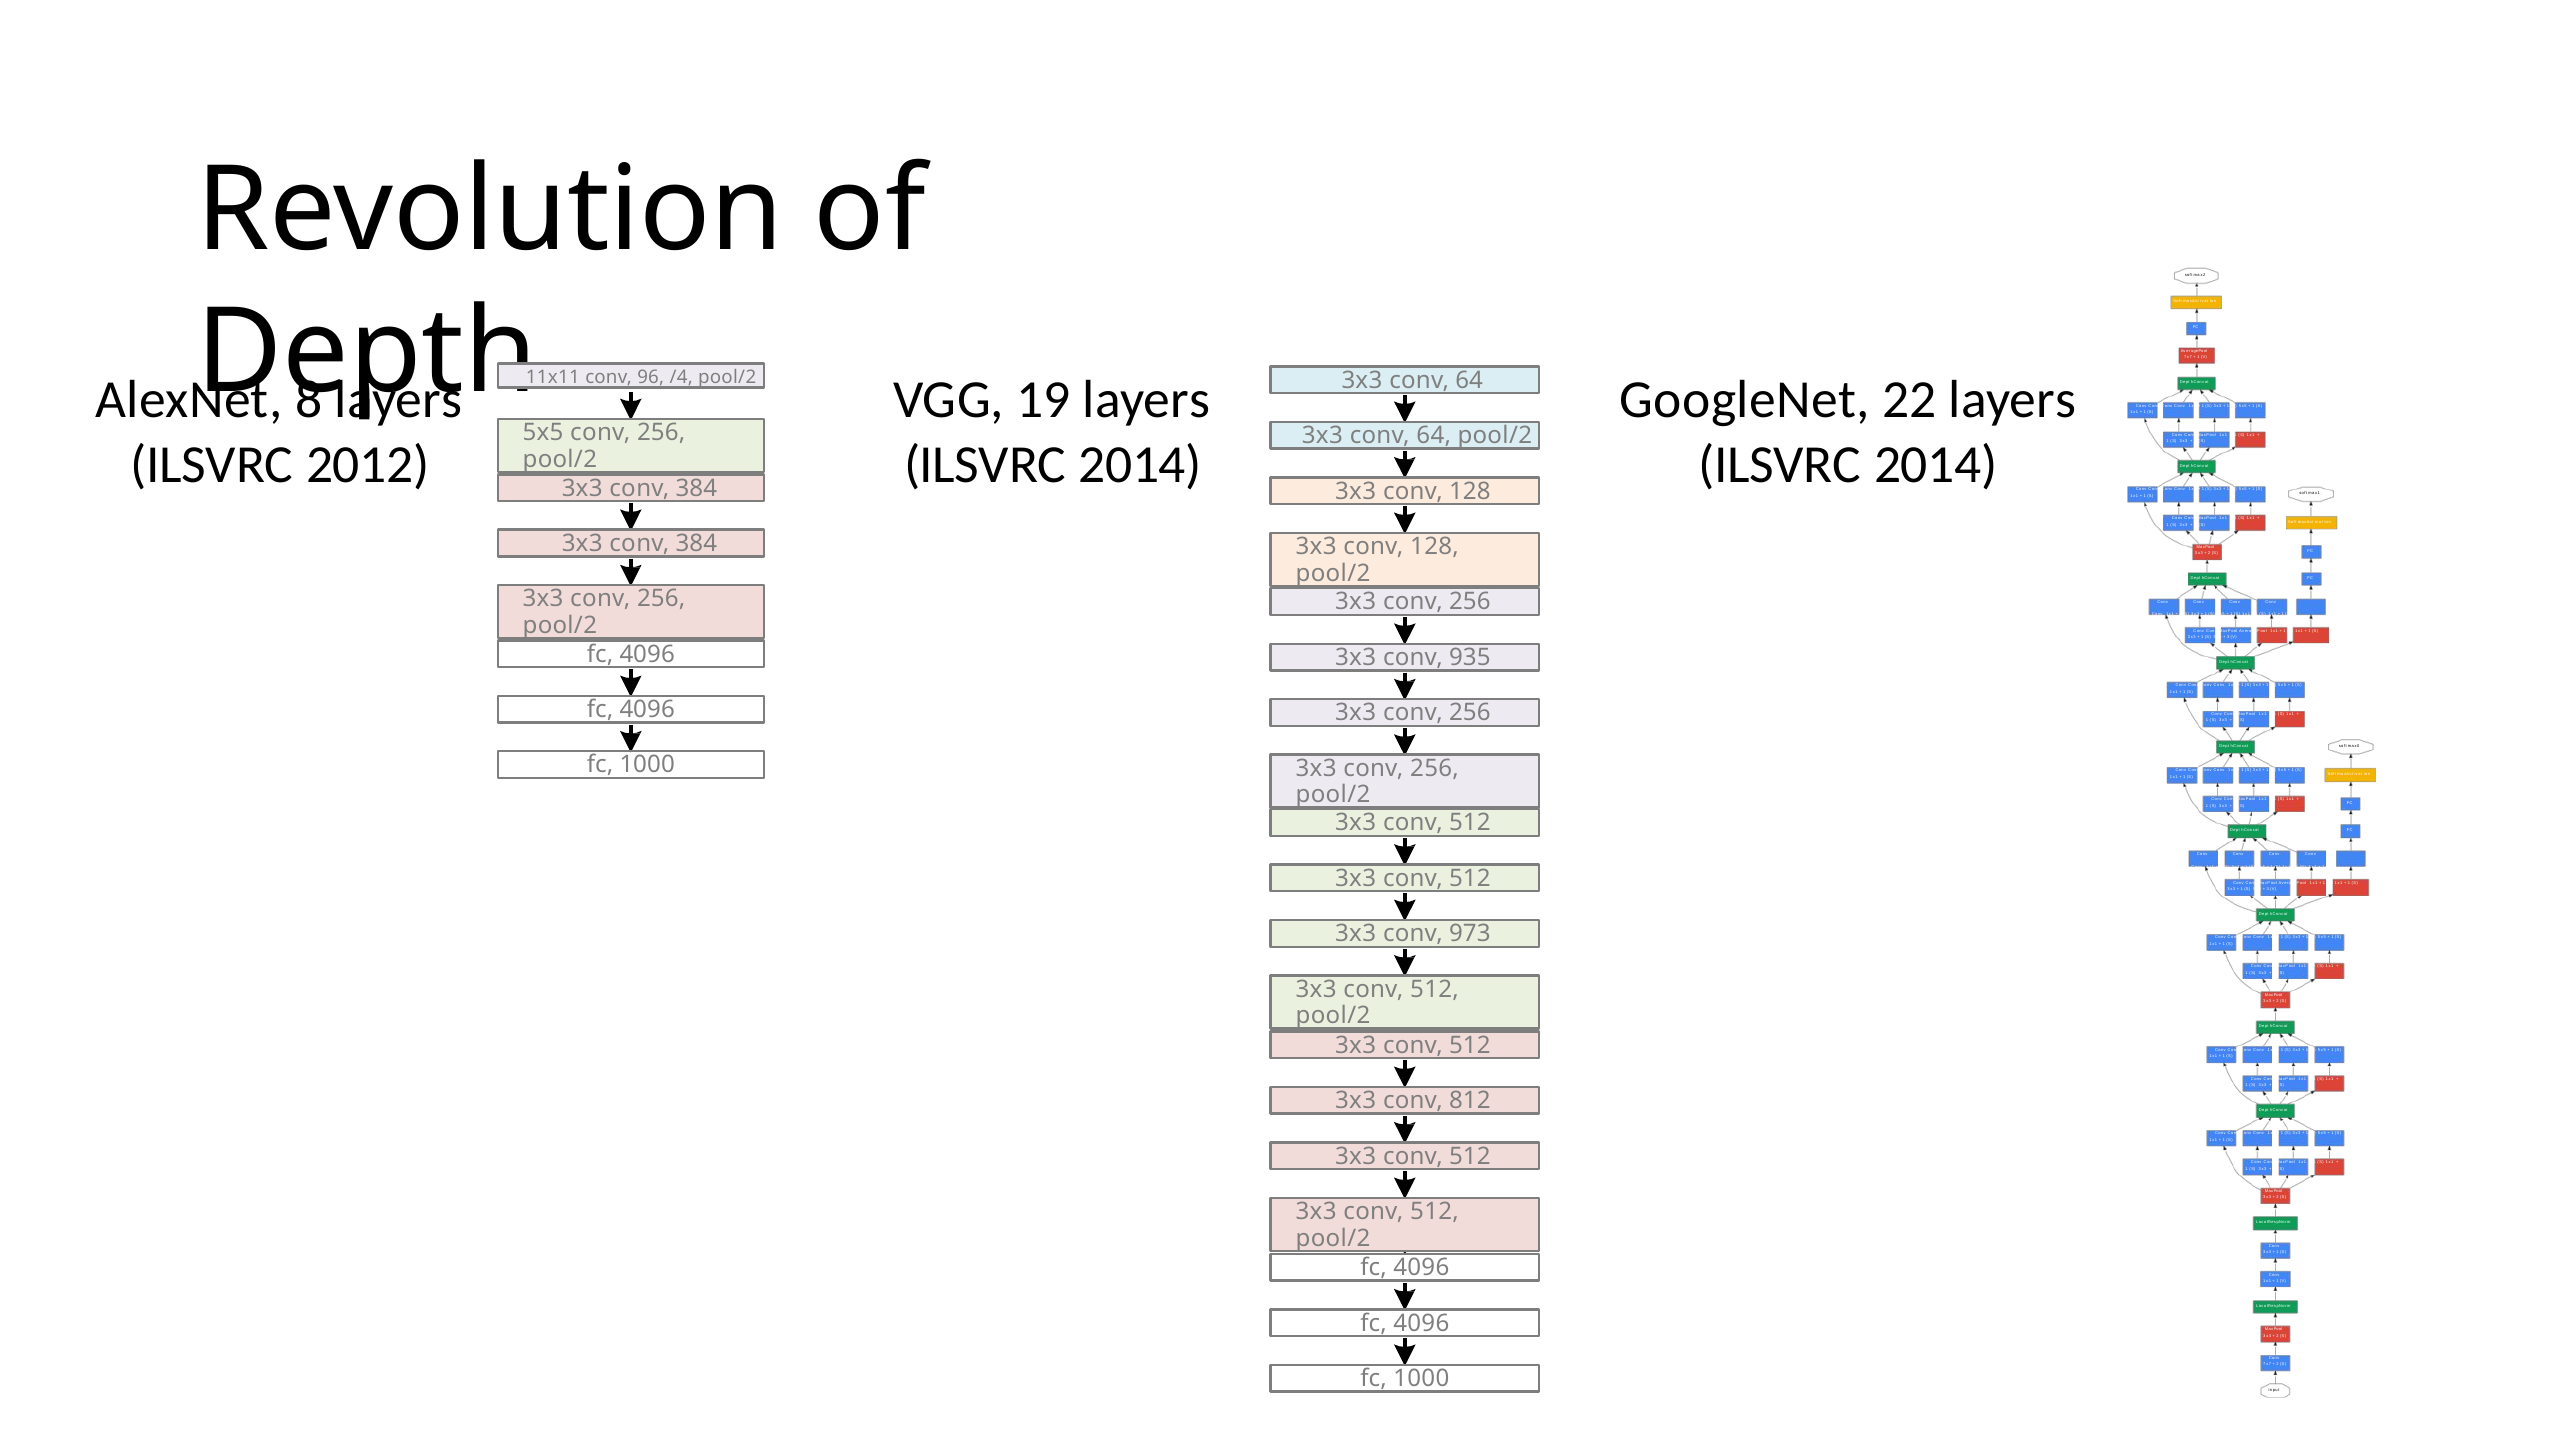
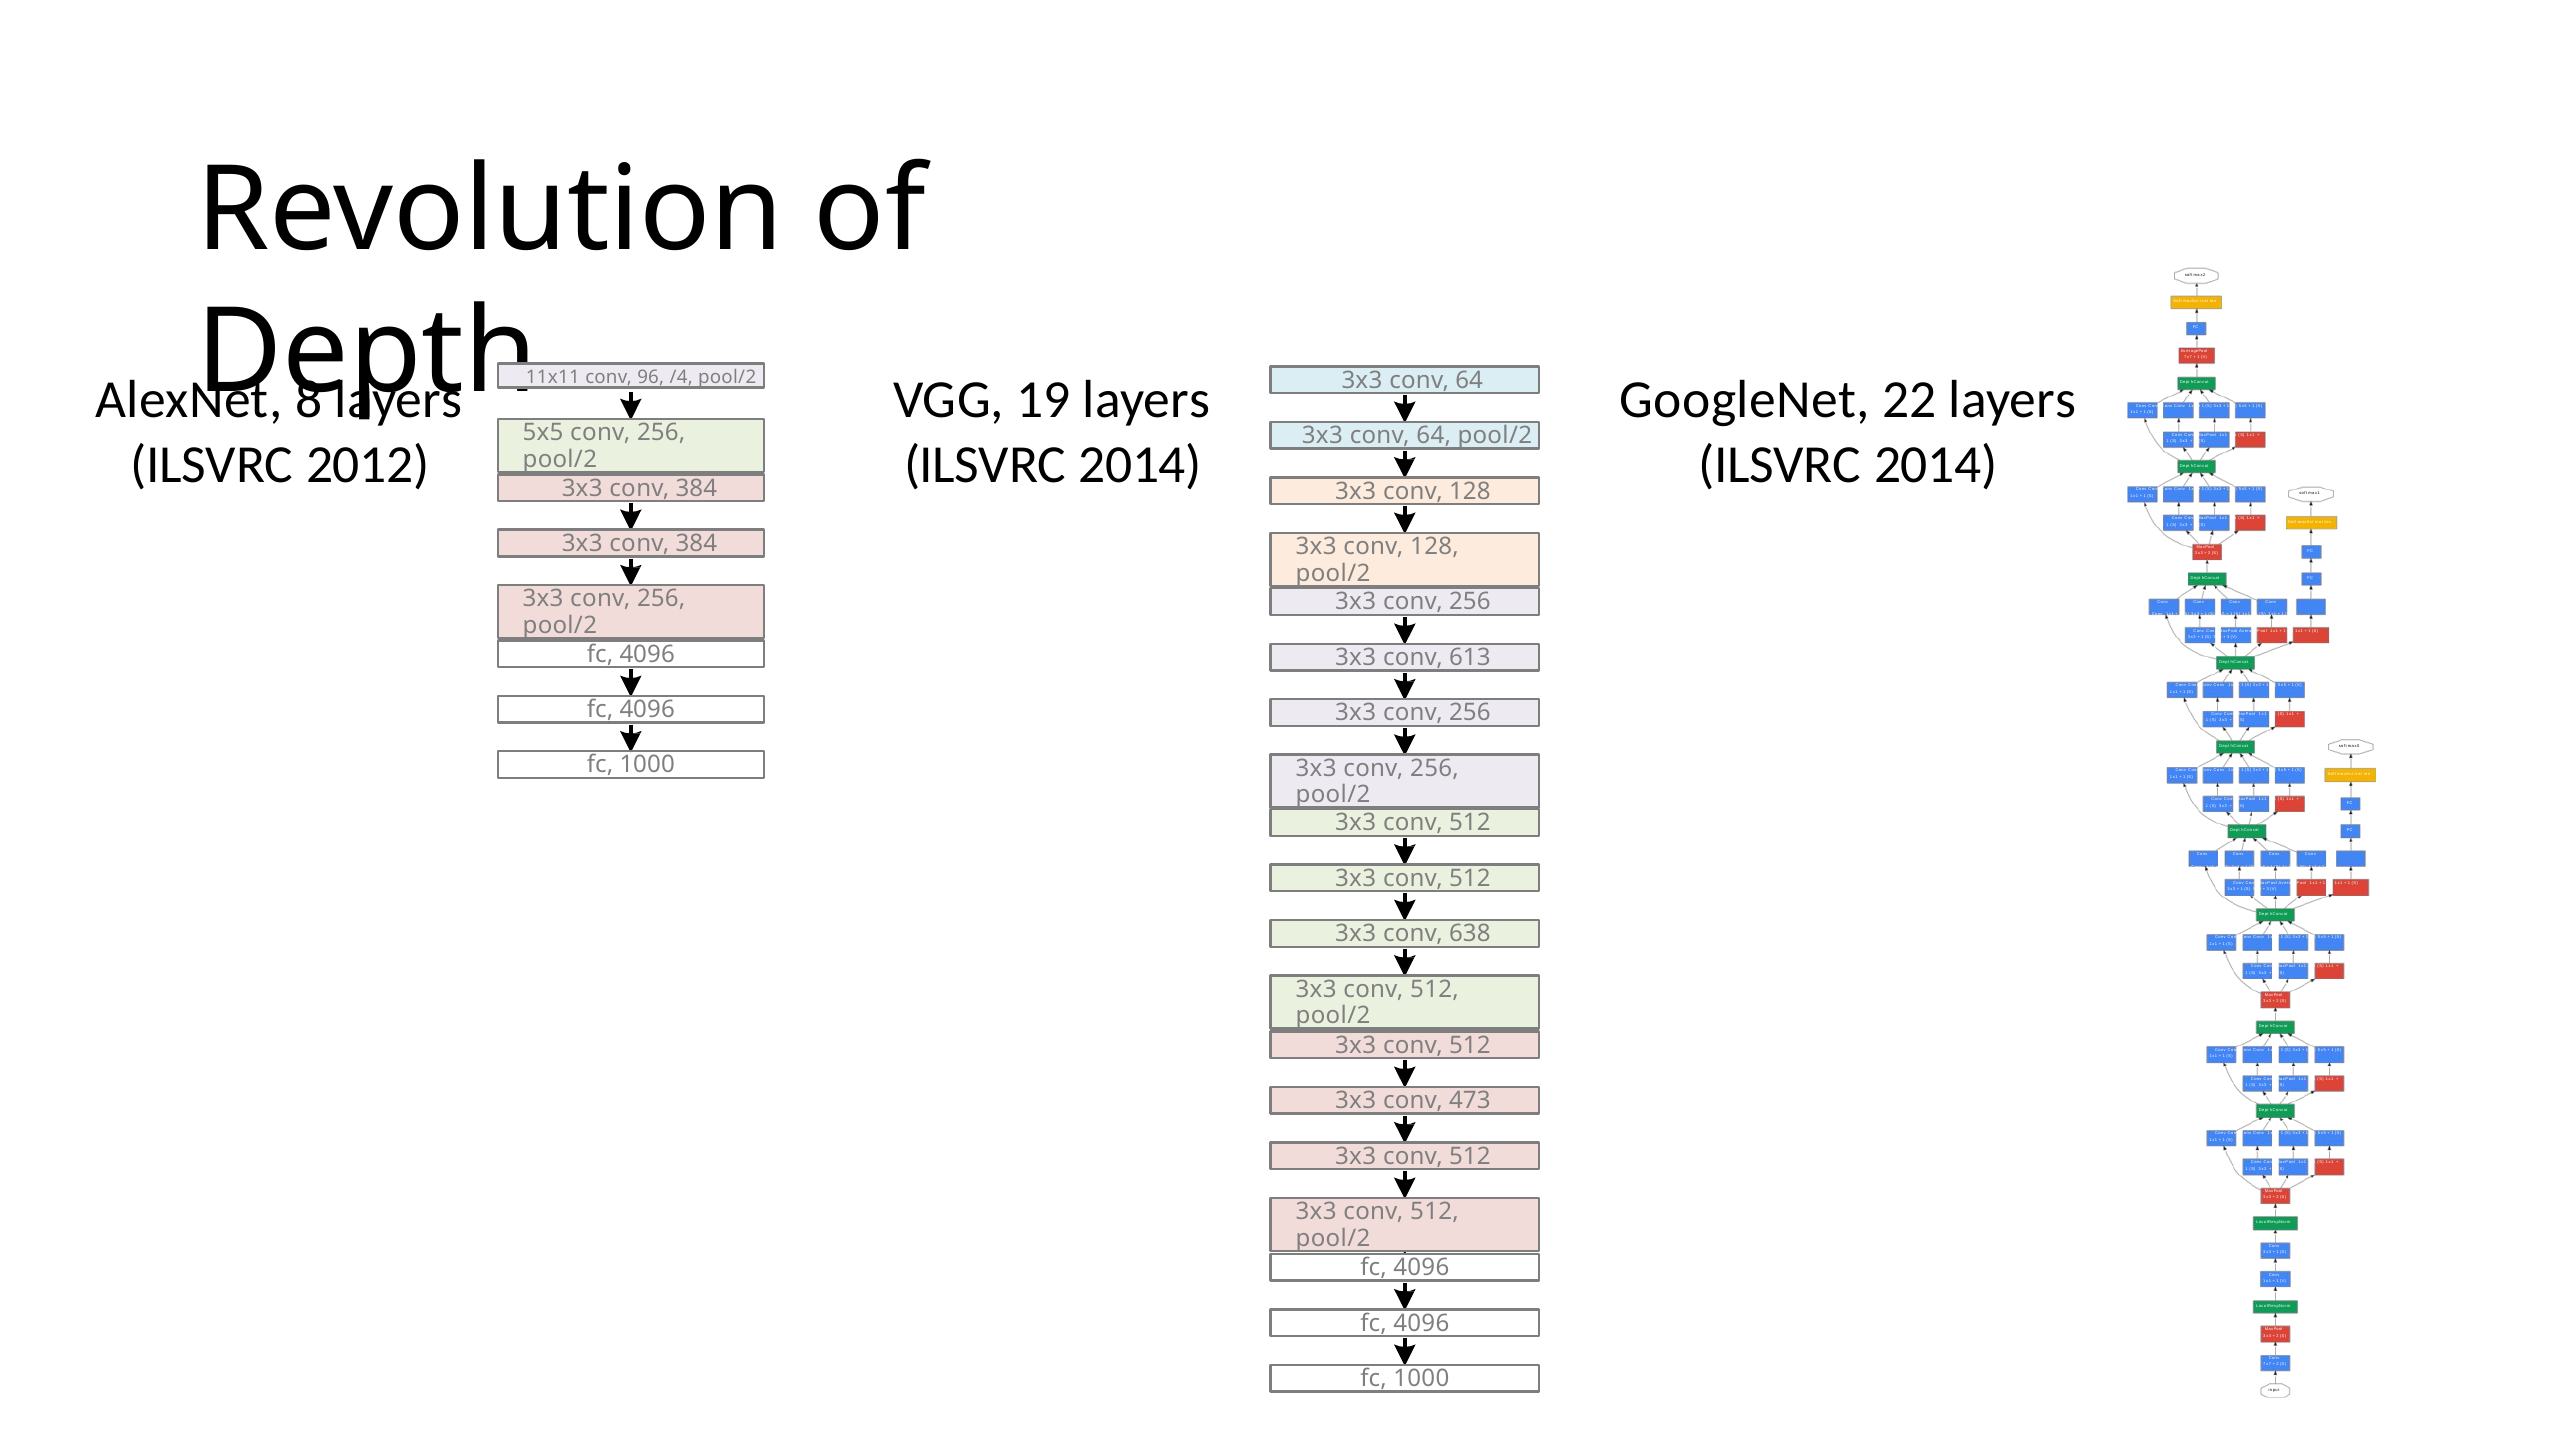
935: 935 -> 613 (1470, 657)
973: 973 -> 638 (1470, 934)
812: 812 -> 473 (1470, 1101)
